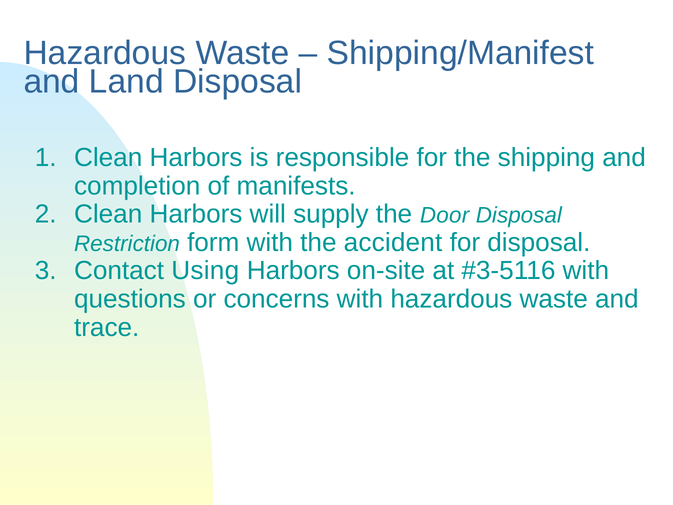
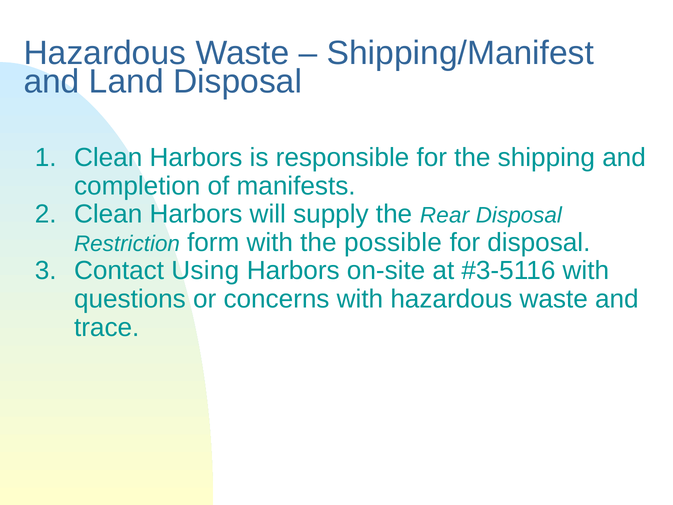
Door: Door -> Rear (445, 215)
accident: accident -> possible (393, 242)
